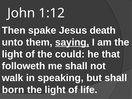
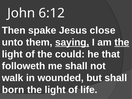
1:12: 1:12 -> 6:12 (52, 13)
death: death -> close (103, 30)
the underline: none -> present (122, 42)
speaking: speaking -> wounded (61, 78)
